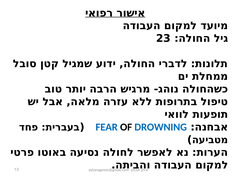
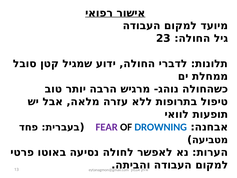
FEAR colour: blue -> purple (107, 127)
